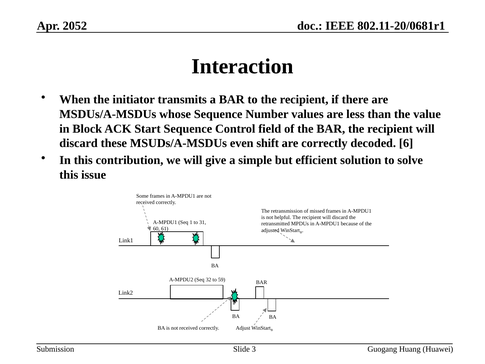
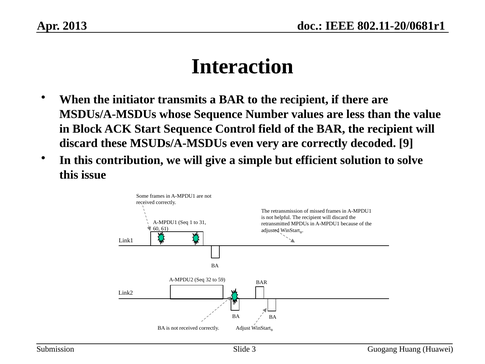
2052: 2052 -> 2013 (75, 26)
shift: shift -> very (268, 143)
6: 6 -> 9 (406, 143)
